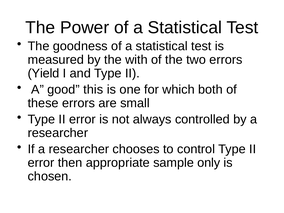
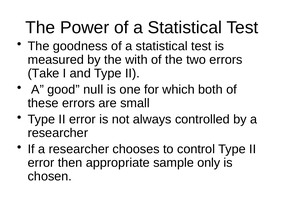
Yield: Yield -> Take (44, 73)
this: this -> null (93, 89)
